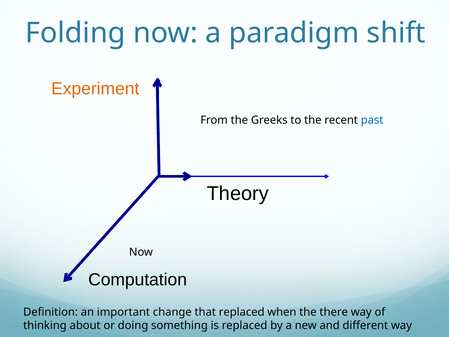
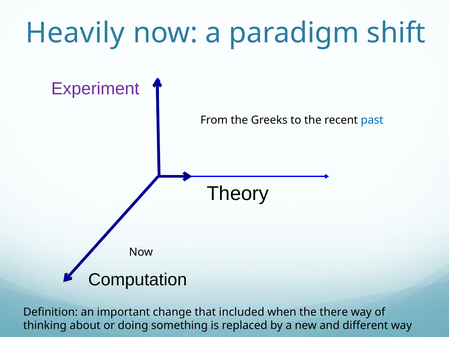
Folding: Folding -> Heavily (75, 33)
Experiment colour: orange -> purple (95, 89)
that replaced: replaced -> included (242, 312)
